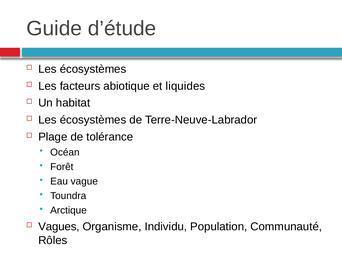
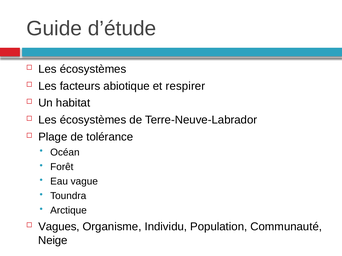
liquides: liquides -> respirer (185, 86)
Rôles: Rôles -> Neige (53, 241)
